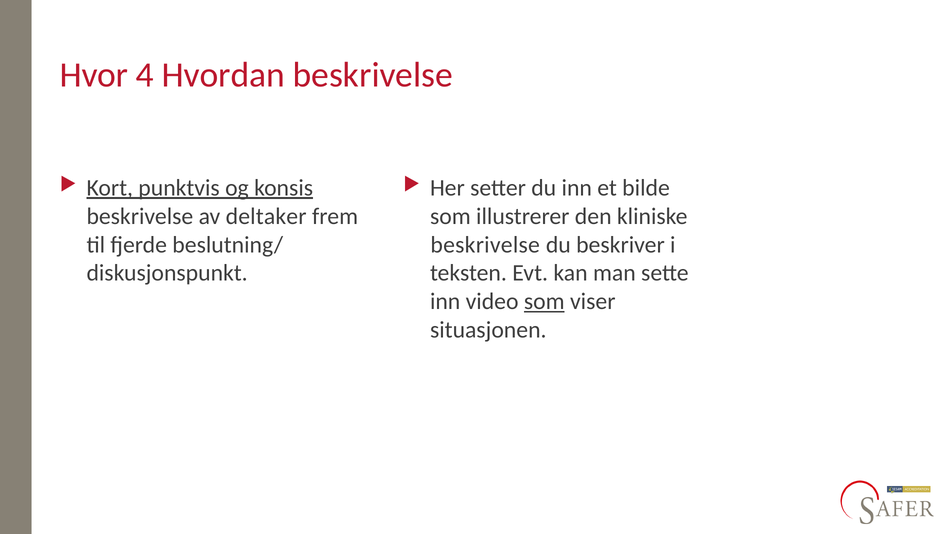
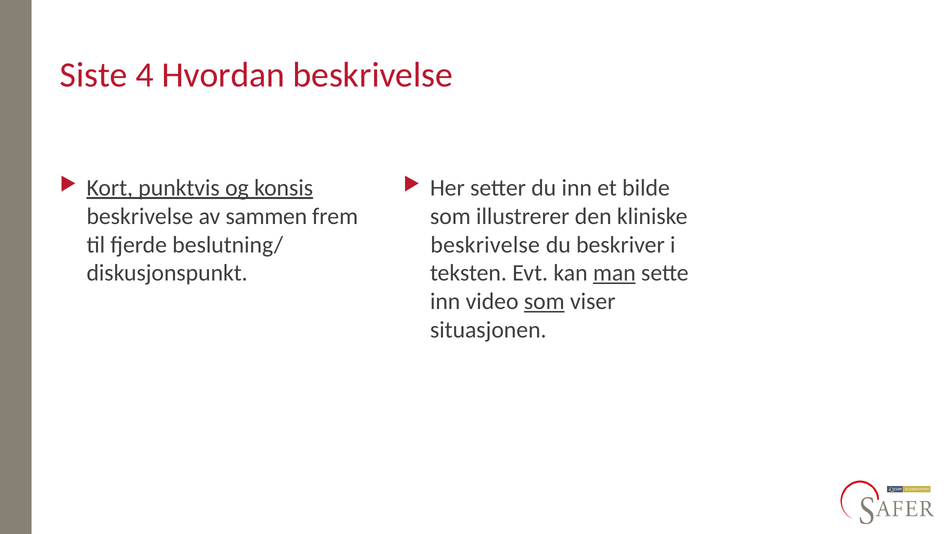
Hvor: Hvor -> Siste (94, 75)
deltaker: deltaker -> sammen (266, 216)
man underline: none -> present (614, 273)
